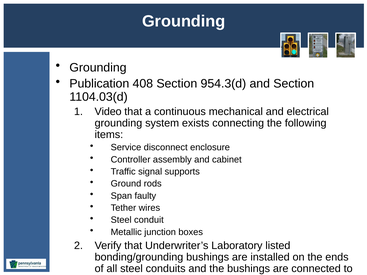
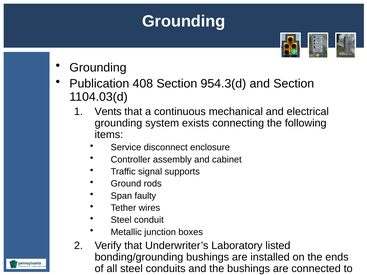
Video: Video -> Vents (108, 112)
